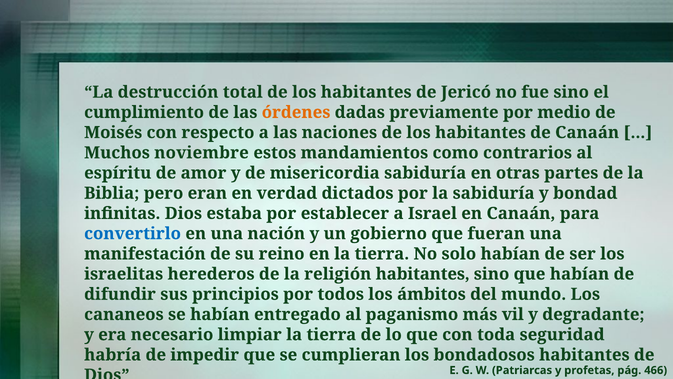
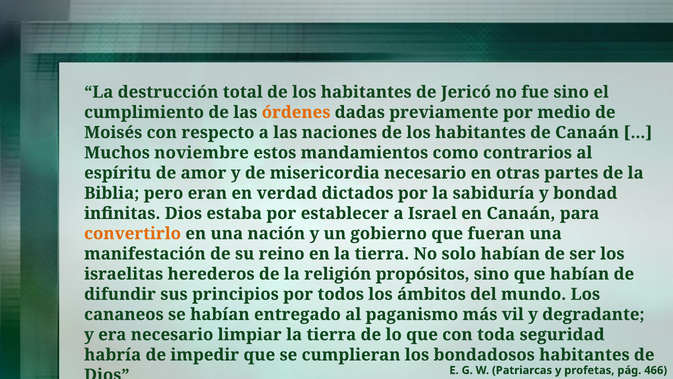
misericordia sabiduría: sabiduría -> necesario (425, 173)
convertirlo colour: blue -> orange (133, 233)
religión habitantes: habitantes -> propósitos (423, 274)
